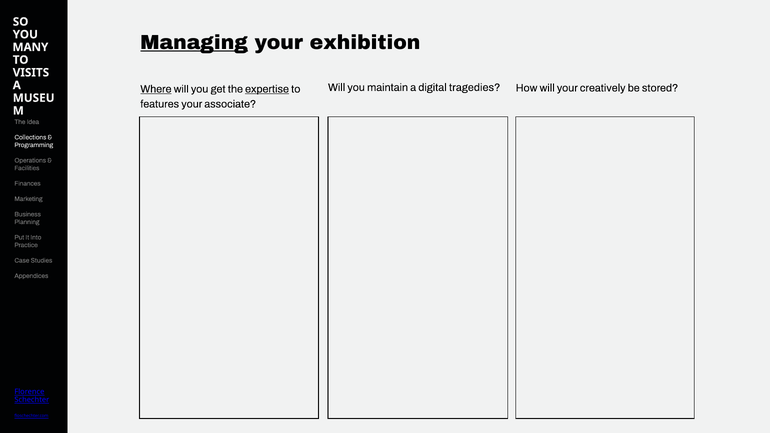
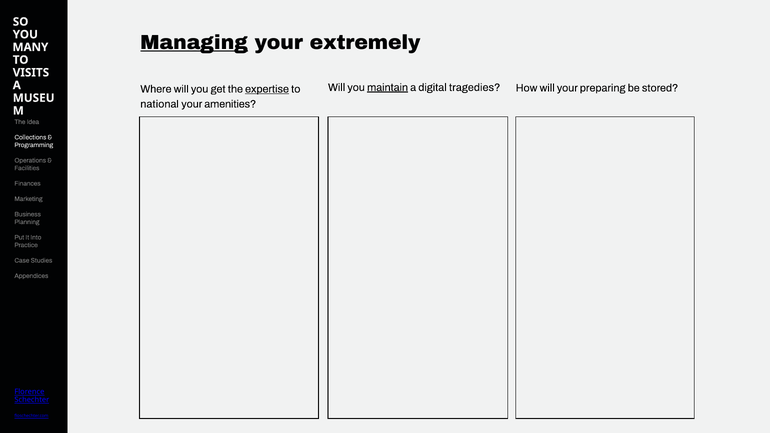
exhibition: exhibition -> extremely (365, 42)
maintain underline: none -> present (388, 87)
creatively: creatively -> preparing (603, 88)
Where underline: present -> none (156, 89)
features: features -> national (160, 104)
associate: associate -> amenities (230, 104)
